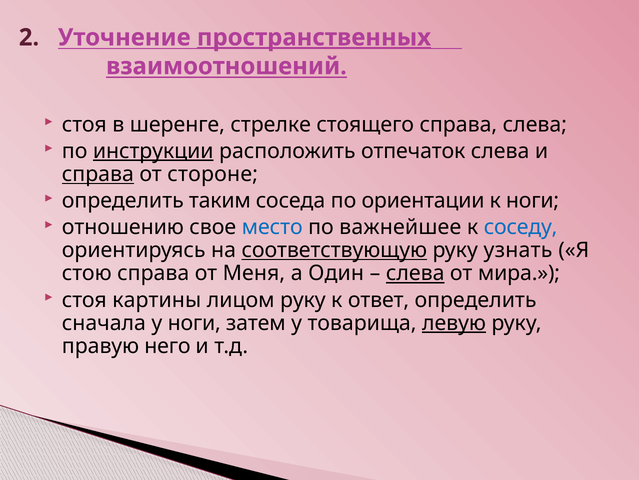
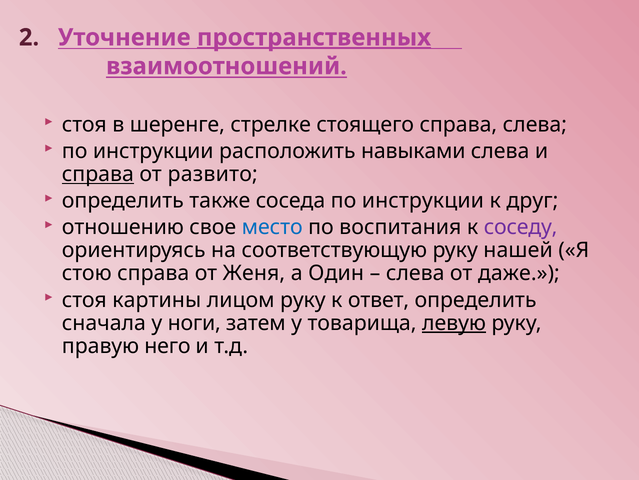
инструкции underline: present -> none (153, 151)
отпечаток: отпечаток -> навыками (413, 151)
стороне: стороне -> развито (213, 174)
таким: таким -> также (220, 200)
соседа по ориентации: ориентации -> инструкции (423, 200)
к ноги: ноги -> друг (532, 200)
важнейшее: важнейшее -> воспитания (400, 227)
соседу colour: blue -> purple (521, 227)
соответствующую underline: present -> none (334, 250)
узнать: узнать -> нашей (518, 250)
Меня: Меня -> Женя (254, 273)
слева underline: present -> none (415, 273)
мира: мира -> даже (519, 273)
